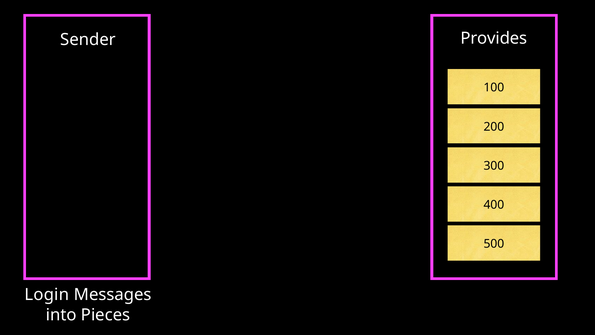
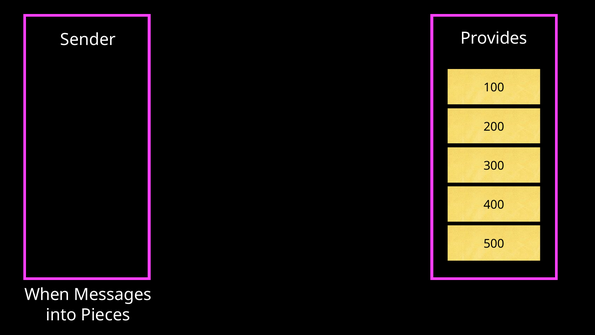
Login: Login -> When (47, 294)
